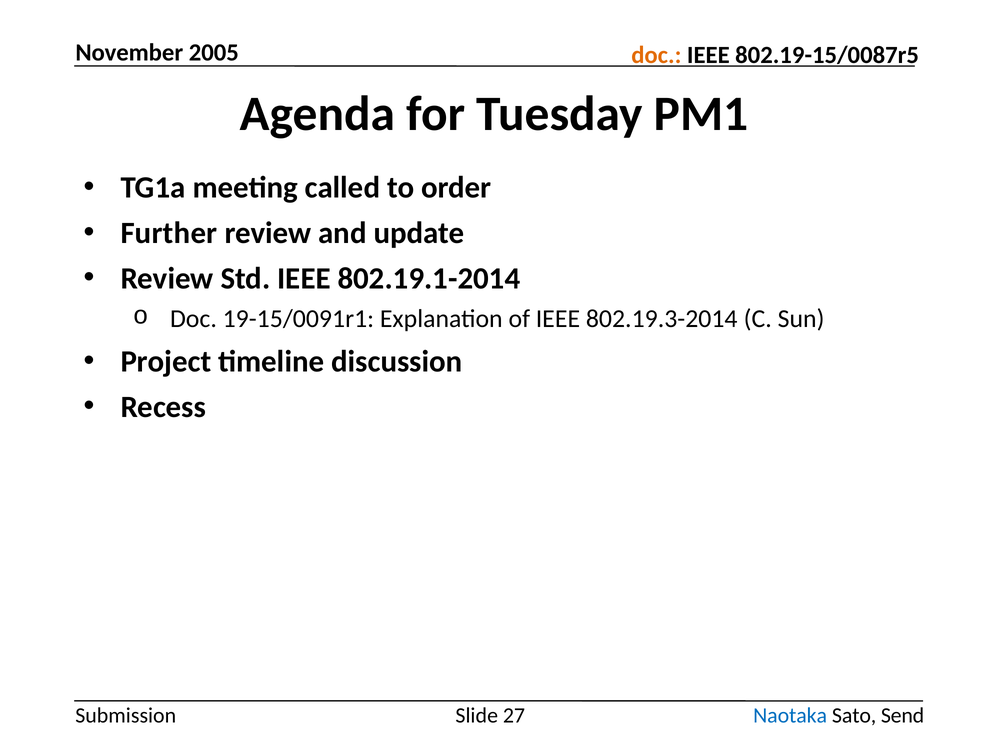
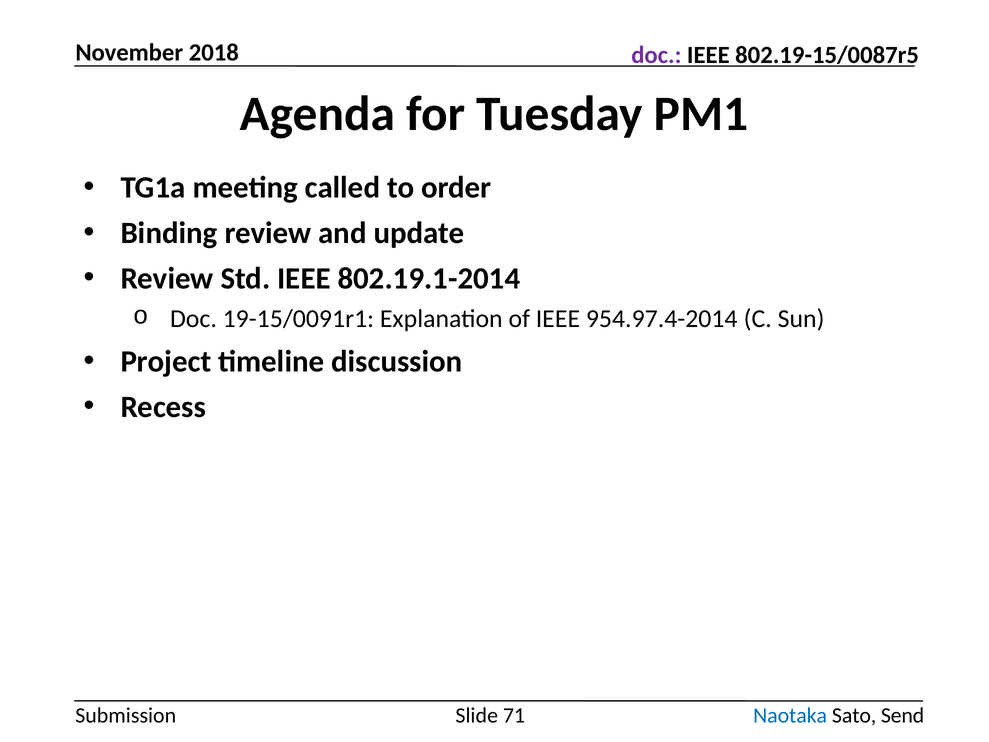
2005: 2005 -> 2018 (214, 52)
doc colour: orange -> purple (656, 55)
Further: Further -> Binding (169, 233)
802.19.3-2014: 802.19.3-2014 -> 954.97.4-2014 (662, 319)
27: 27 -> 71 (514, 715)
